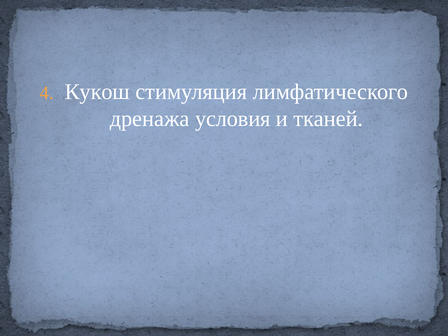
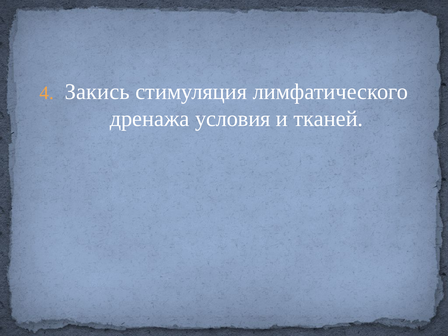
Кукош: Кукош -> Закись (97, 92)
